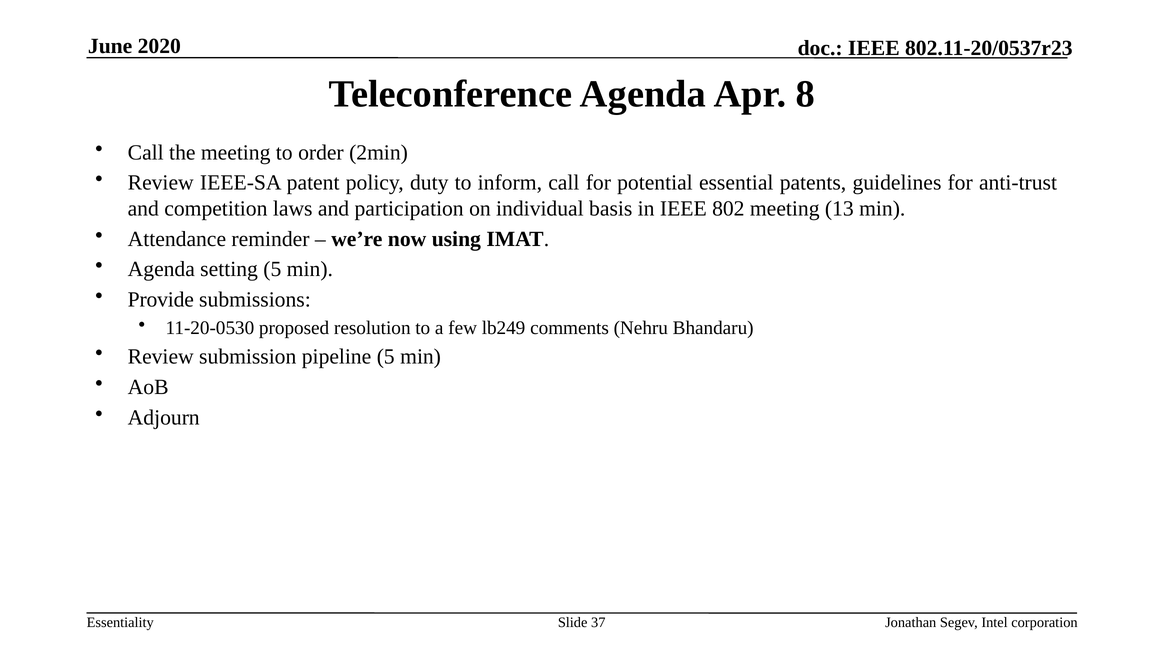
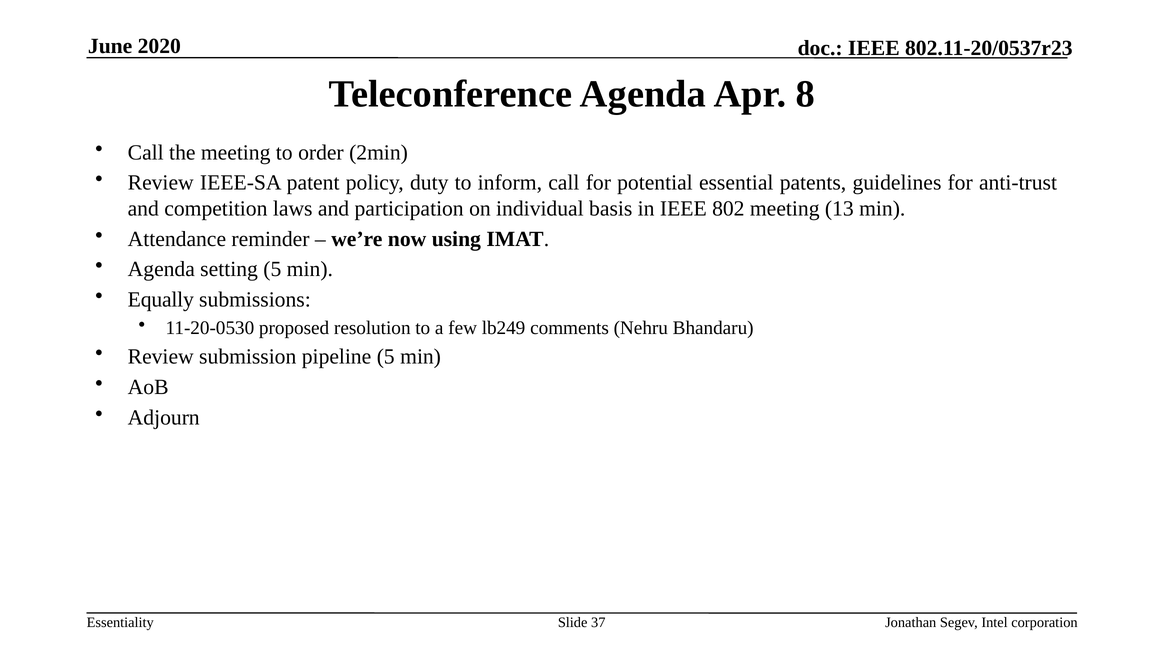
Provide: Provide -> Equally (161, 300)
